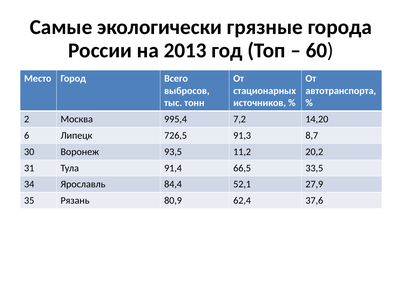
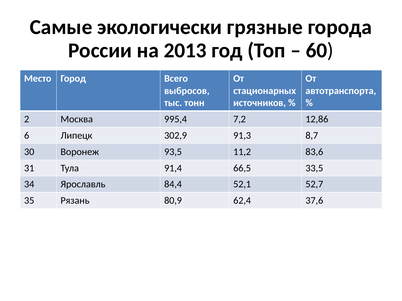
14,20: 14,20 -> 12,86 (317, 119)
726,5: 726,5 -> 302,9 (176, 136)
20,2: 20,2 -> 83,6 (314, 152)
27,9: 27,9 -> 52,7 (314, 185)
